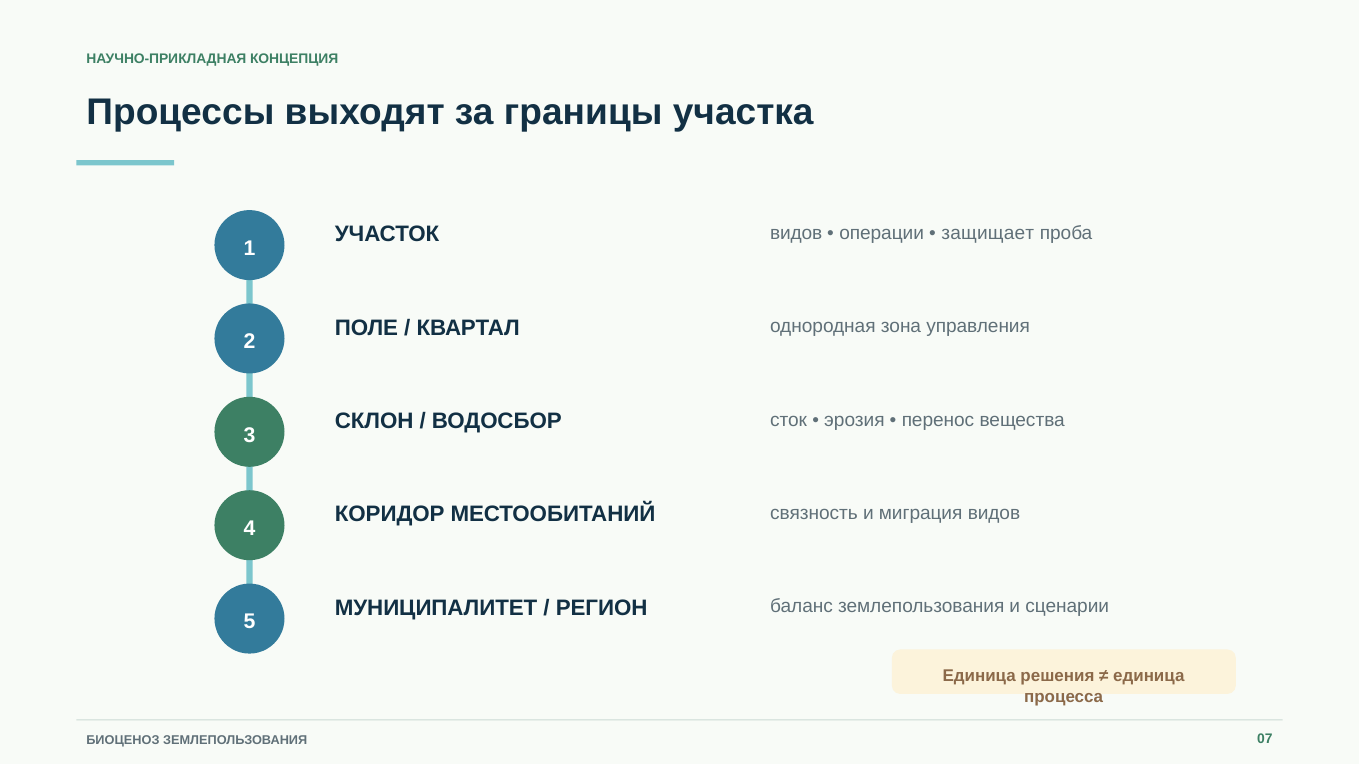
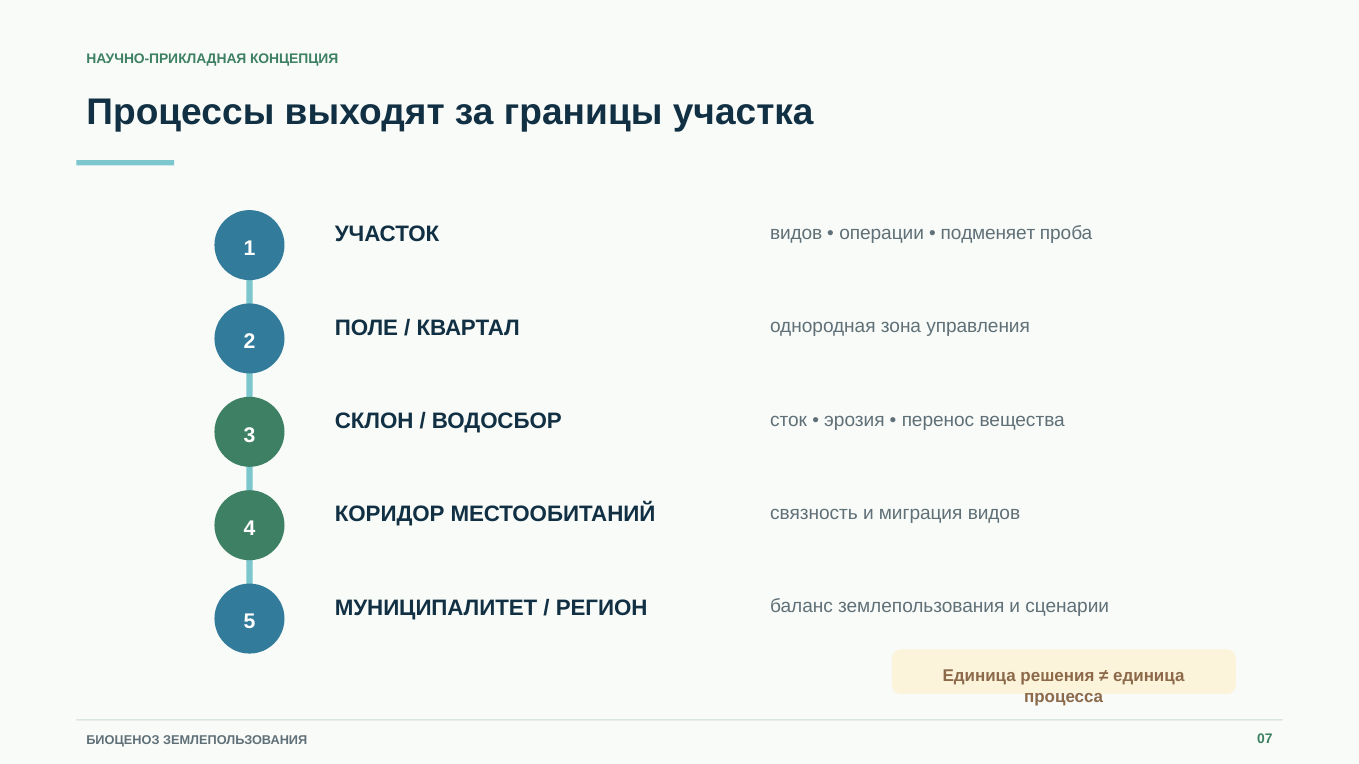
защищает: защищает -> подменяет (988, 233)
